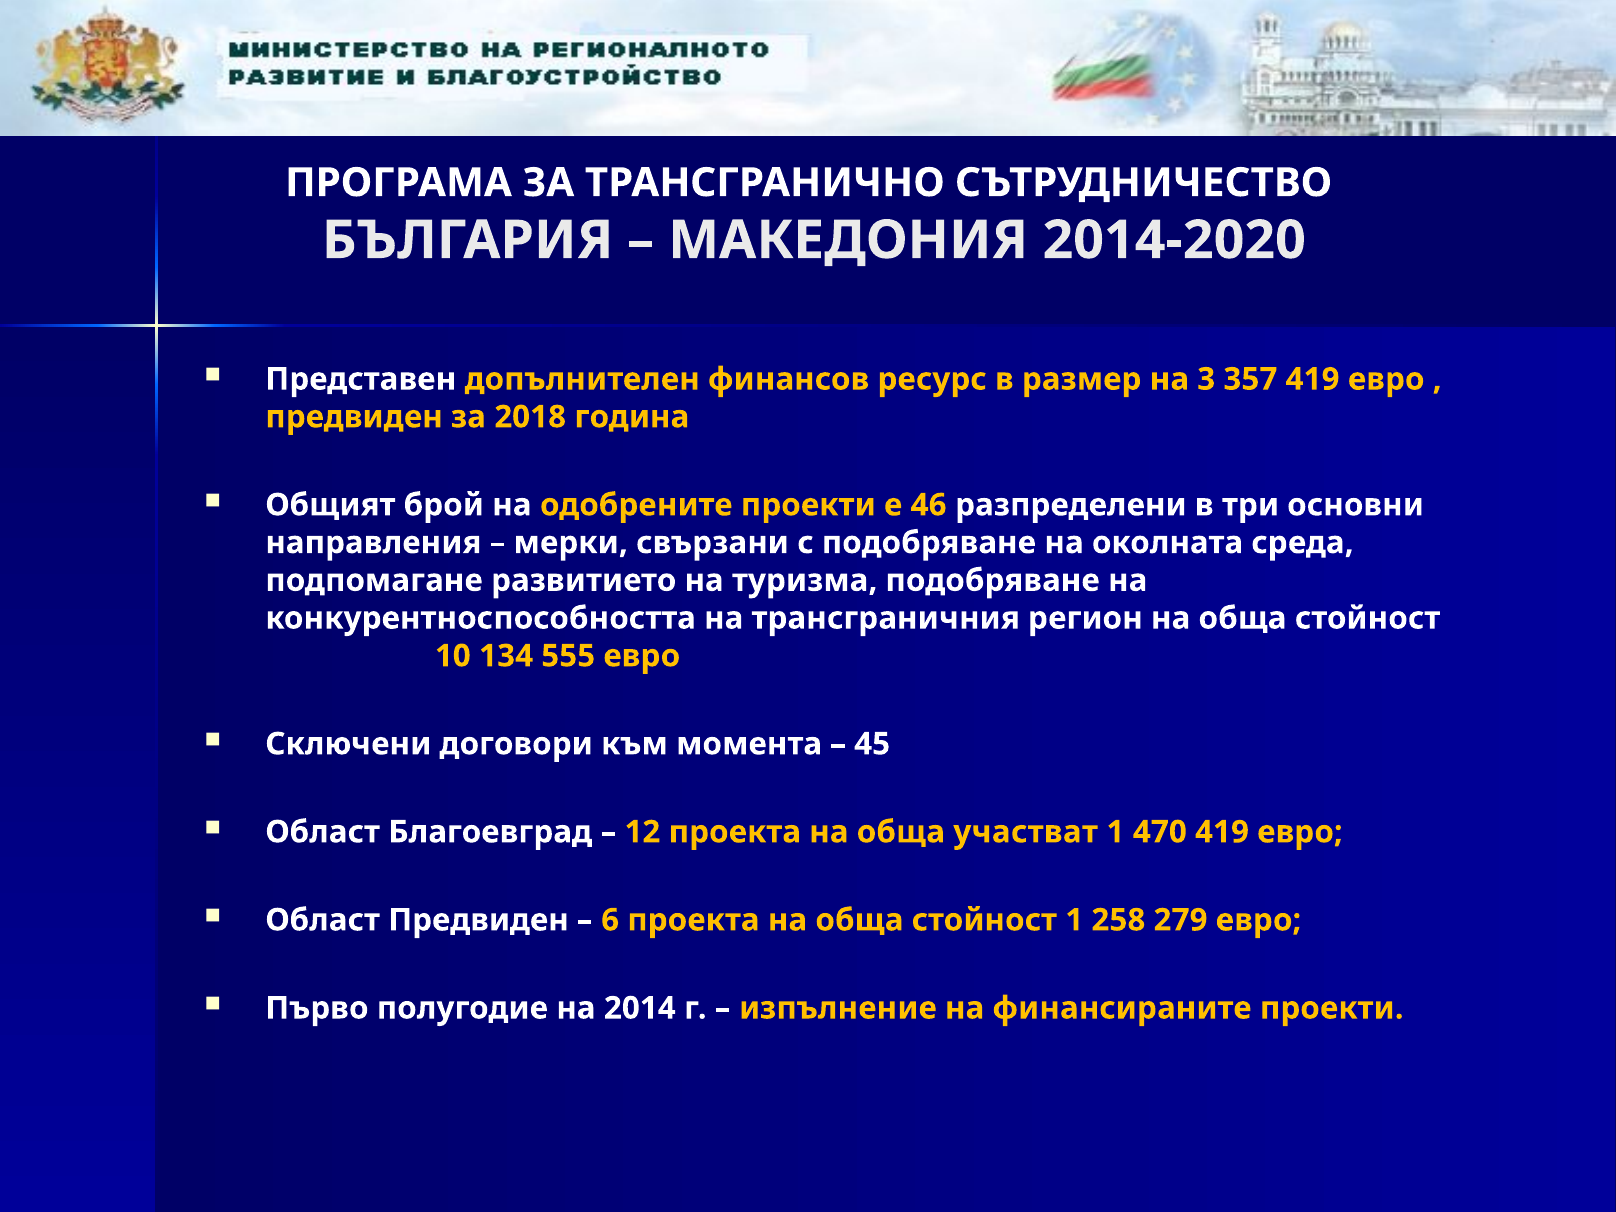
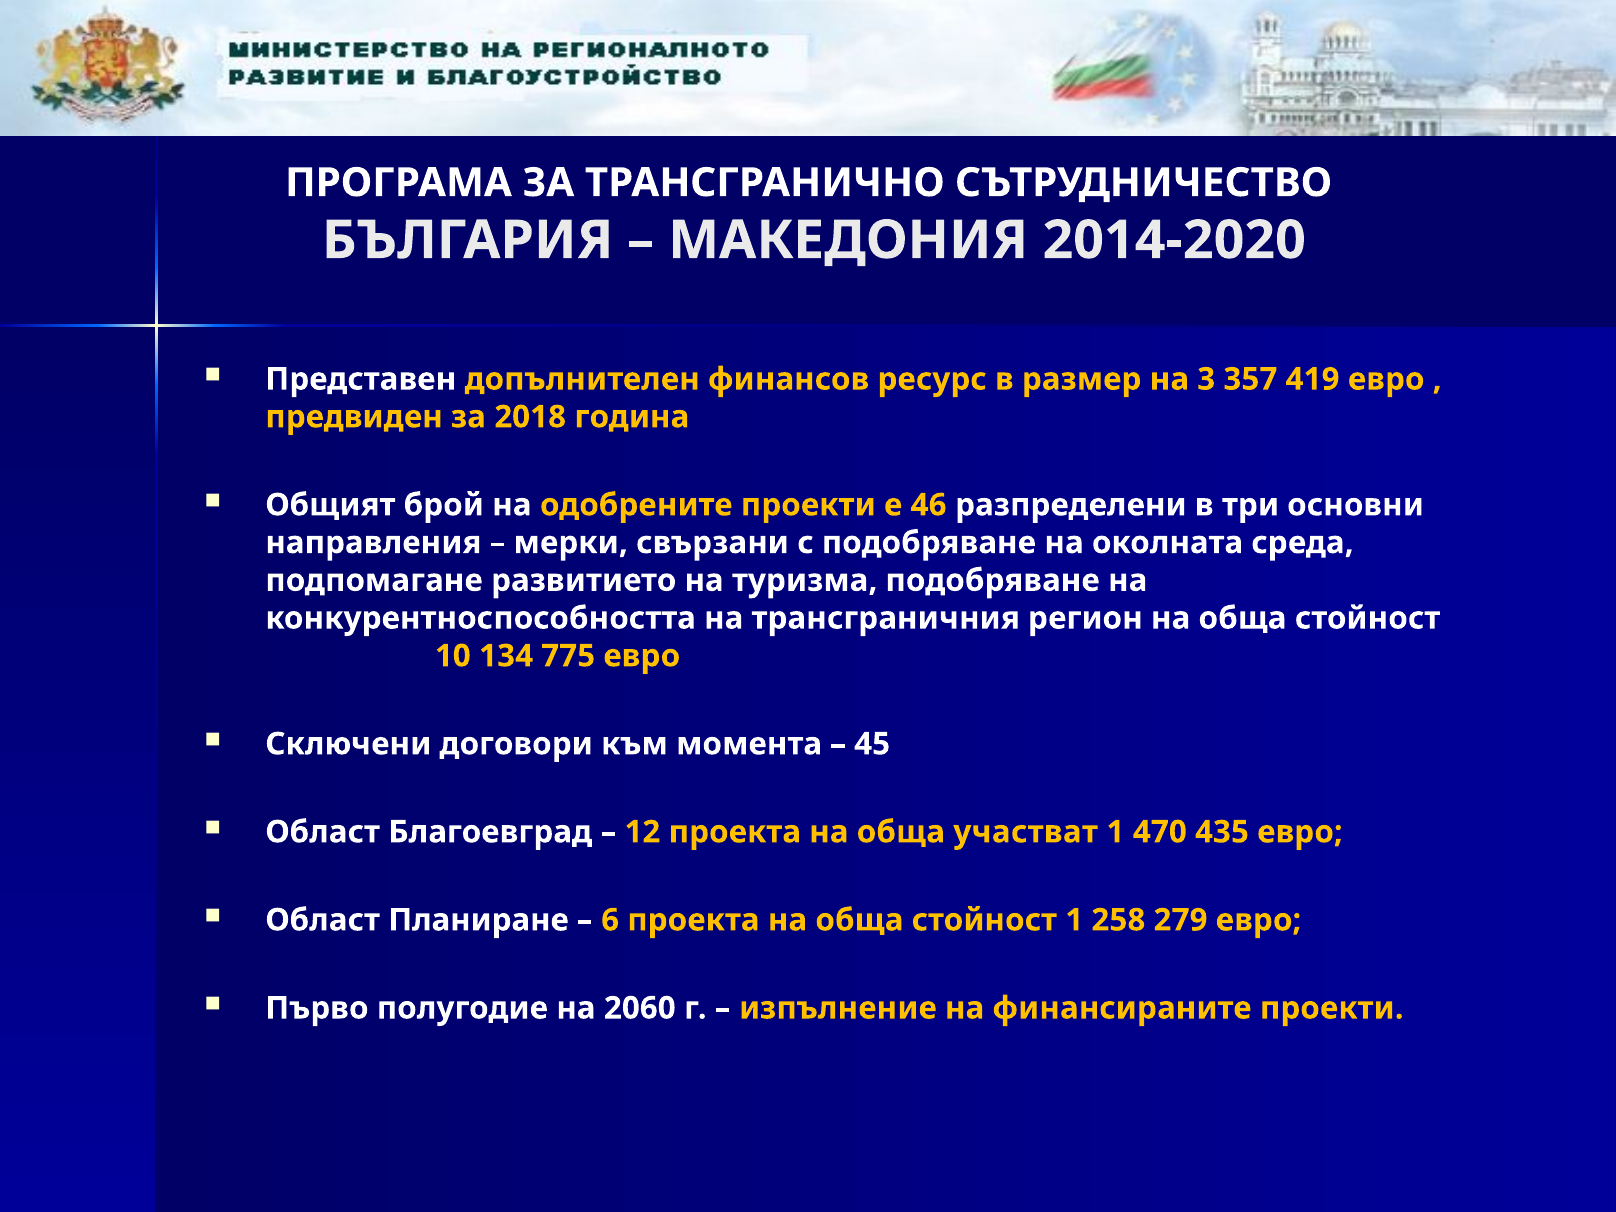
555: 555 -> 775 (568, 656)
470 419: 419 -> 435 (1222, 832)
Област Предвиден: Предвиден -> Планиране (479, 920)
2014: 2014 -> 2060 (640, 1008)
